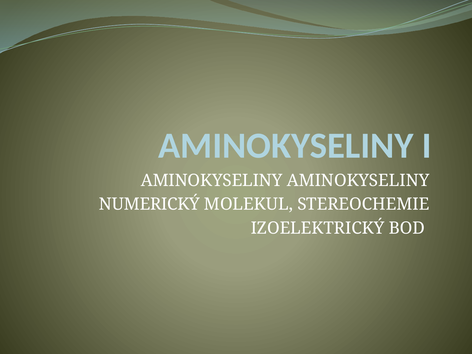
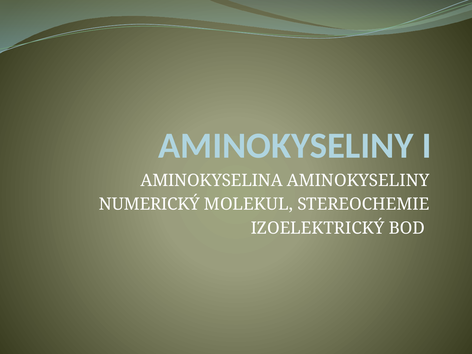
AMINOKYSELINY: AMINOKYSELINY -> AMINOKYSELINA (212, 180)
